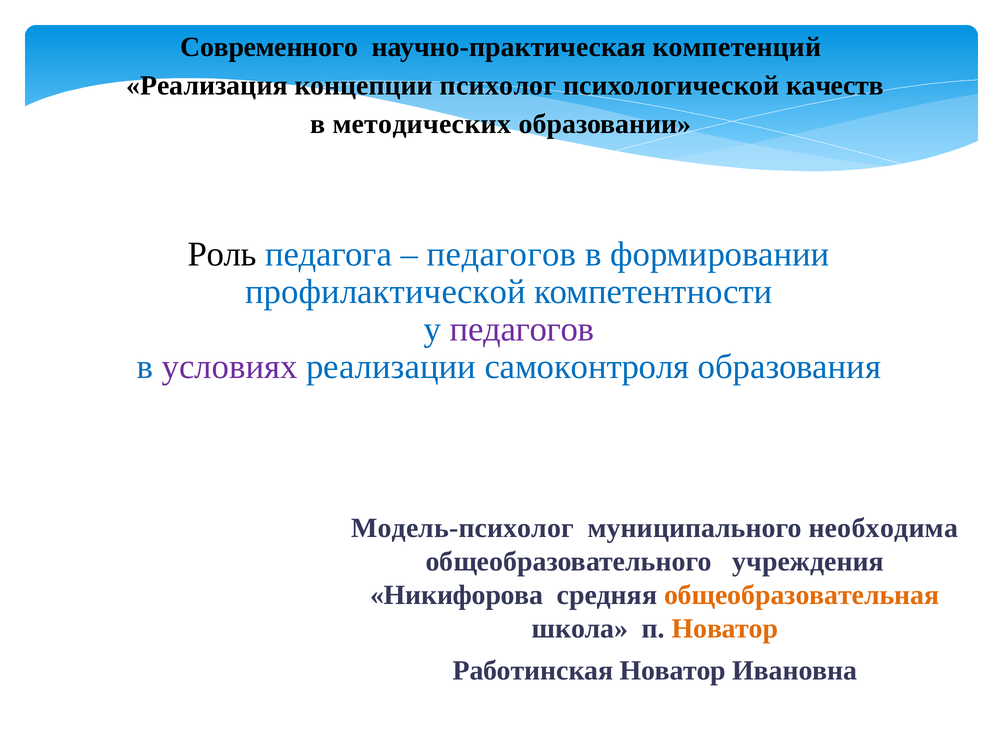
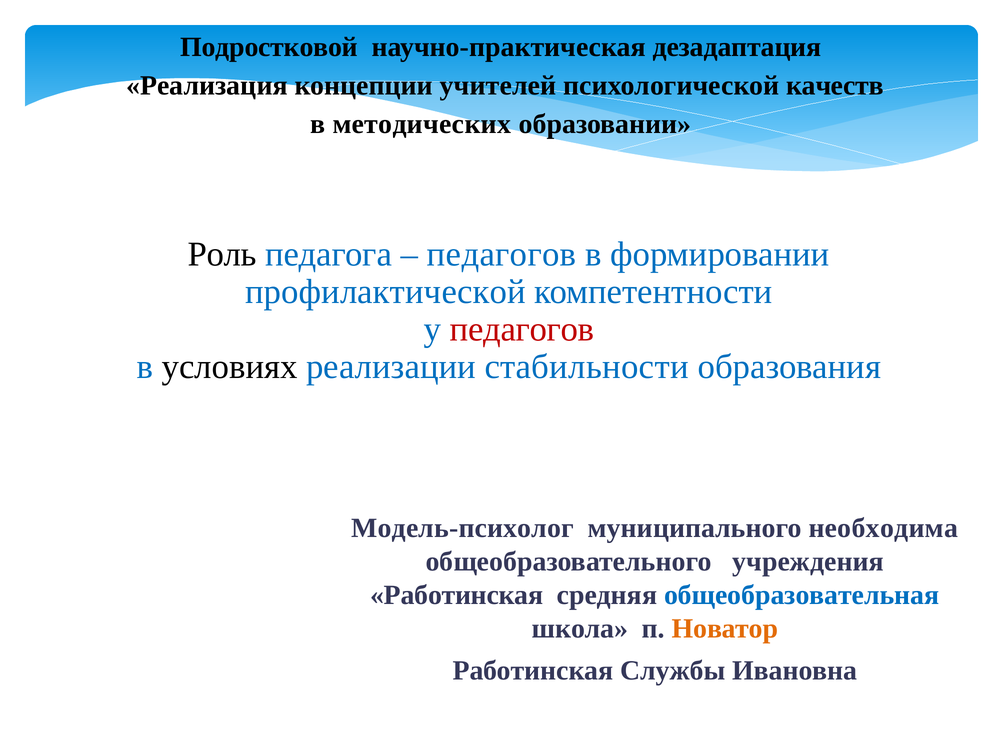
Современного: Современного -> Подростковой (269, 47)
компетенций: компетенций -> дезадаптация (737, 47)
психолог: психолог -> учителей (498, 86)
педагогов colour: purple -> red (522, 330)
условиях colour: purple -> black (230, 367)
самоконтроля: самоконтроля -> стабильности (587, 367)
Никифорова: Никифорова -> Работинская (457, 595)
общеобразовательная colour: orange -> blue (802, 595)
Работинская Новатор: Новатор -> Службы (673, 671)
